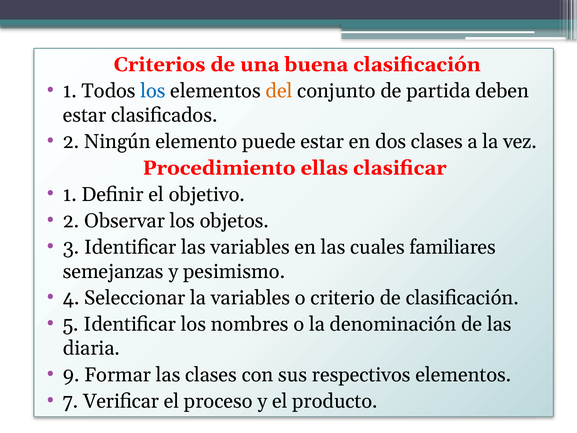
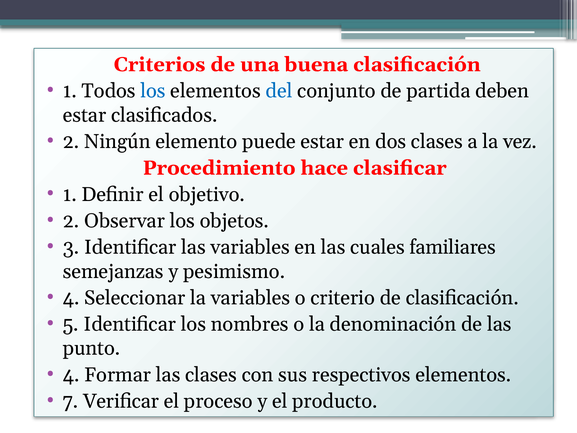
del colour: orange -> blue (279, 91)
ellas: ellas -> hace (324, 168)
diaria: diaria -> punto (91, 348)
9: 9 -> 4 (71, 375)
